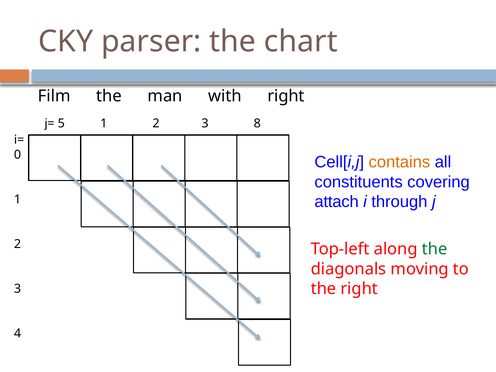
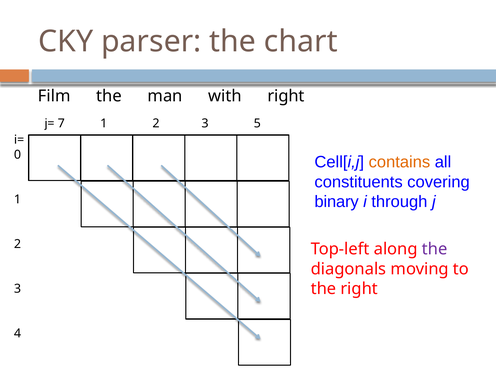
5: 5 -> 7 (61, 124)
8: 8 -> 5 (257, 124)
attach: attach -> binary (337, 202)
the colour: green -> purple (435, 249)
